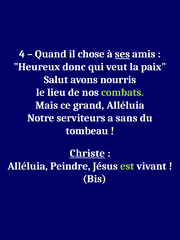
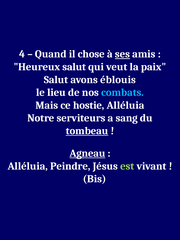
Heureux donc: donc -> salut (74, 67)
nourris: nourris -> éblouis (118, 80)
combats colour: light green -> light blue (123, 92)
grand: grand -> hostie (89, 105)
sans: sans -> sang (127, 118)
tombeau underline: none -> present (87, 131)
Christe: Christe -> Agneau (87, 153)
